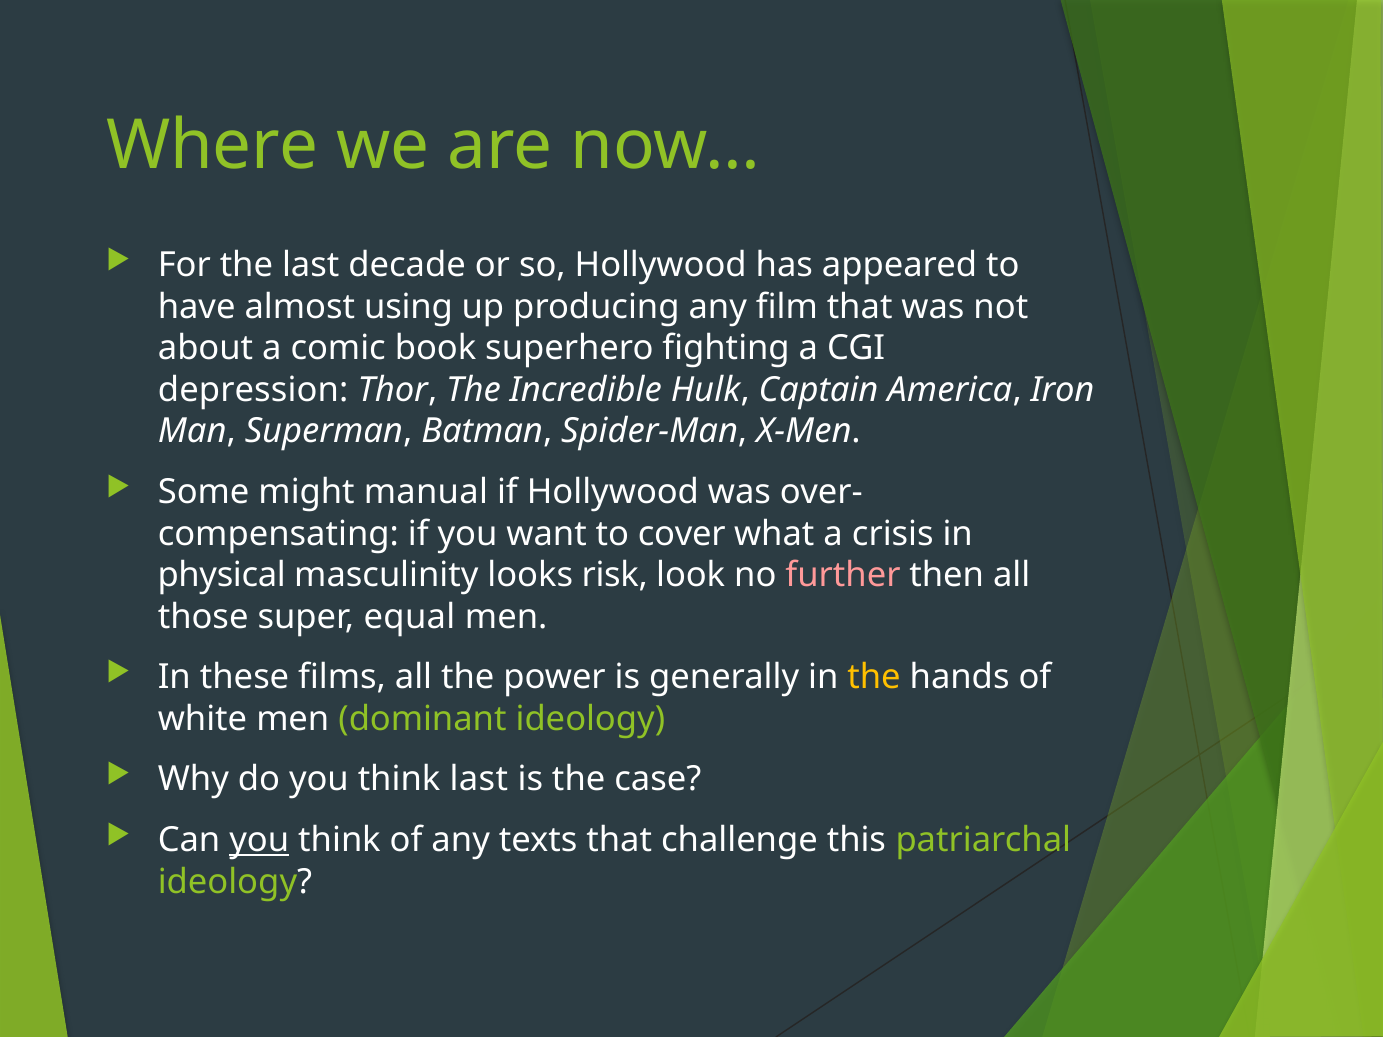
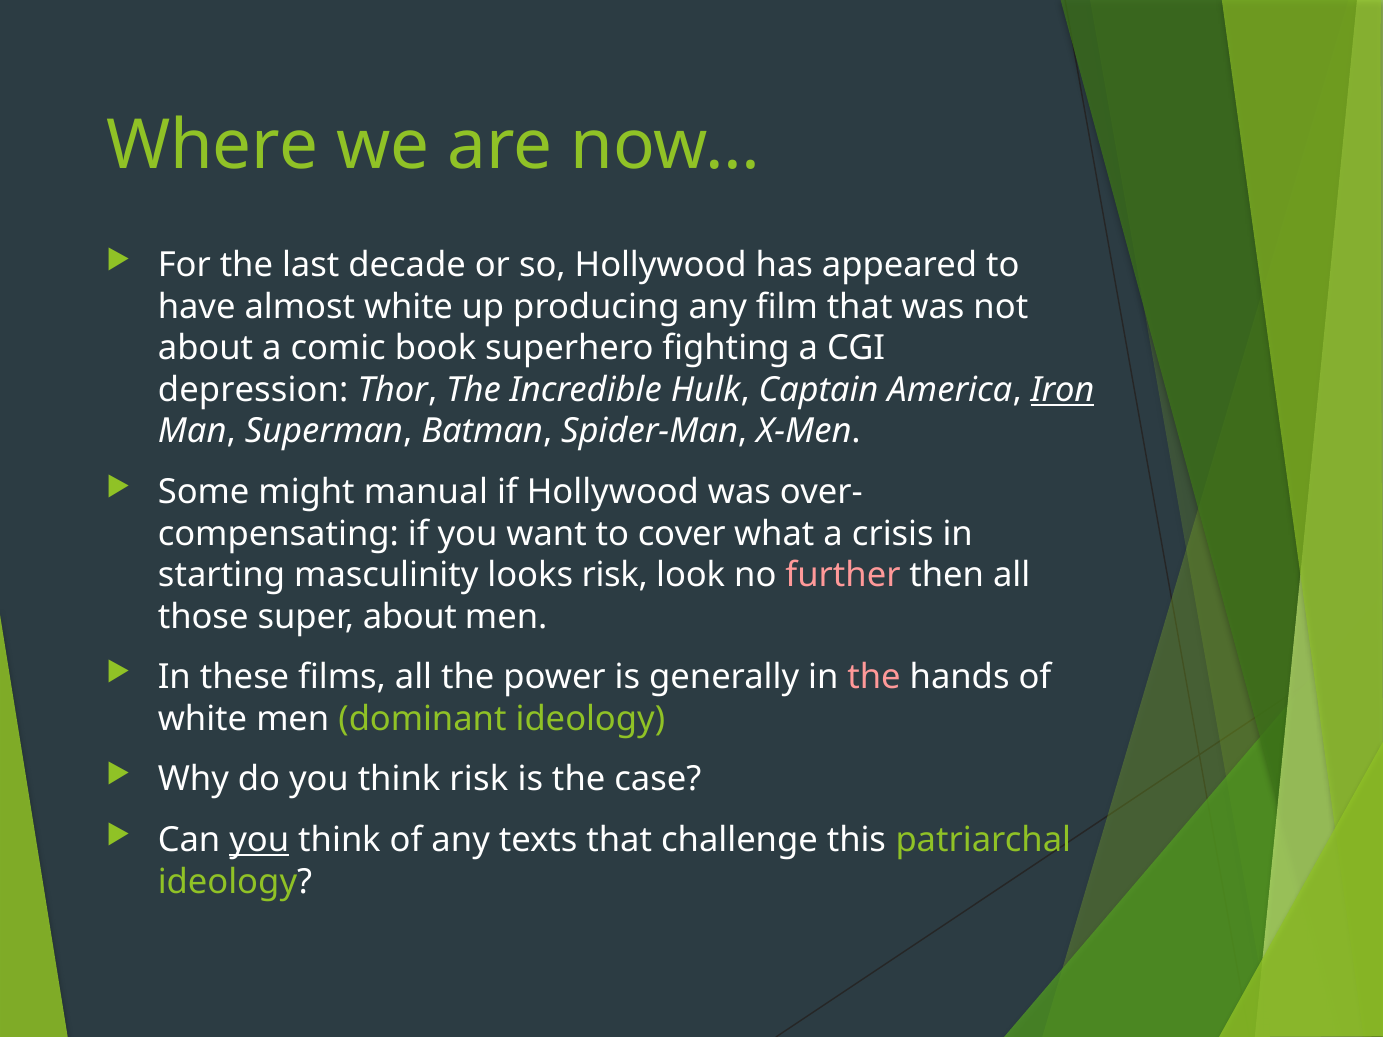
almost using: using -> white (408, 307)
Iron underline: none -> present (1063, 390)
physical: physical -> starting (221, 575)
super equal: equal -> about (410, 617)
the colour: yellow -> pink (874, 677)
think last: last -> risk (479, 780)
